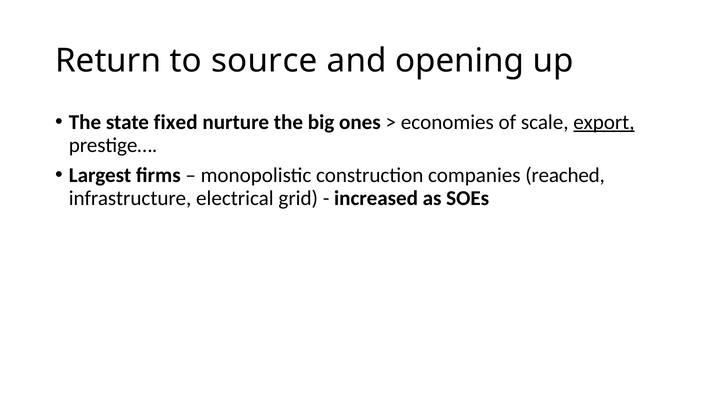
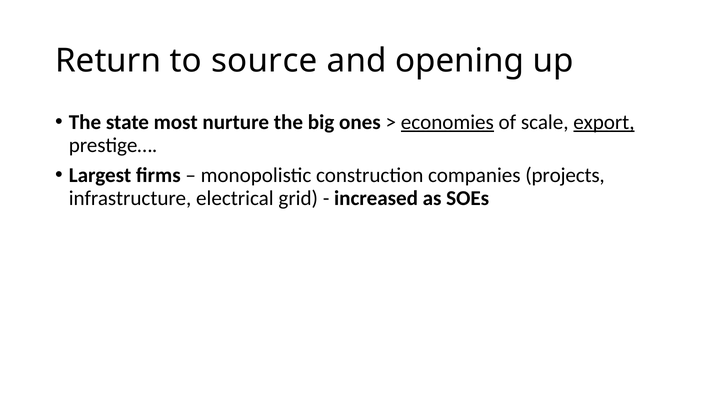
fixed: fixed -> most (176, 122)
economies underline: none -> present (447, 122)
reached: reached -> projects (565, 175)
